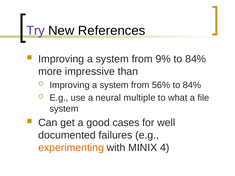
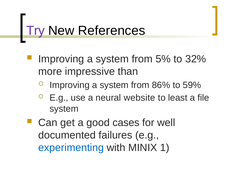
9%: 9% -> 5% (163, 59)
84%: 84% -> 32% (196, 59)
56%: 56% -> 86% (161, 85)
84%: 84% -> 59% (192, 85)
multiple: multiple -> website (139, 98)
what: what -> least (178, 98)
experimenting colour: orange -> blue (71, 148)
4: 4 -> 1 (165, 148)
